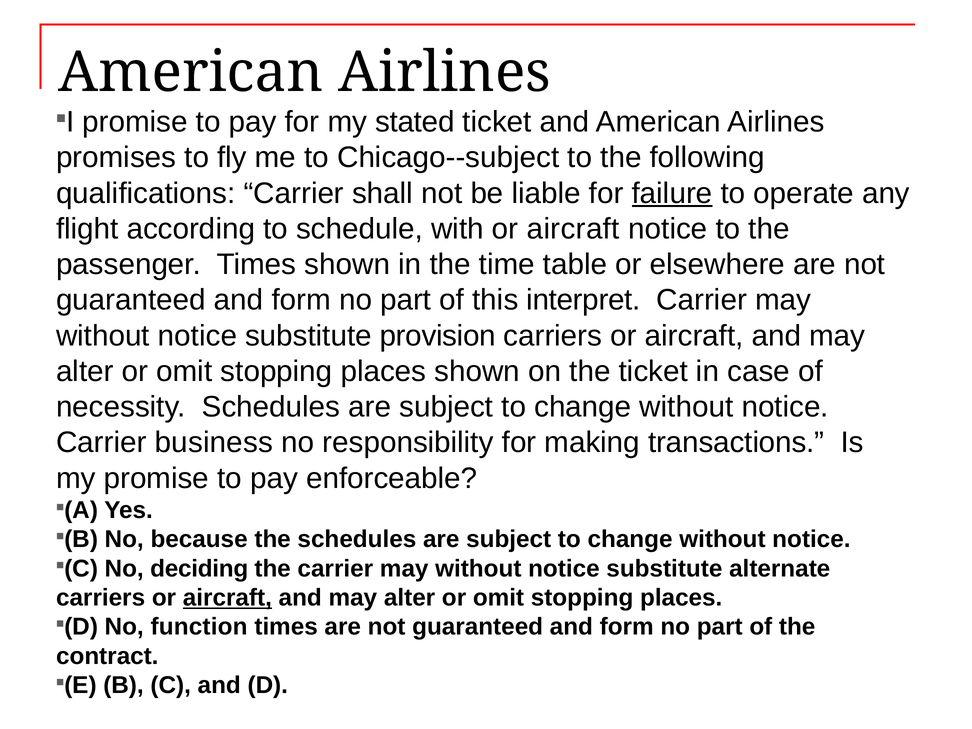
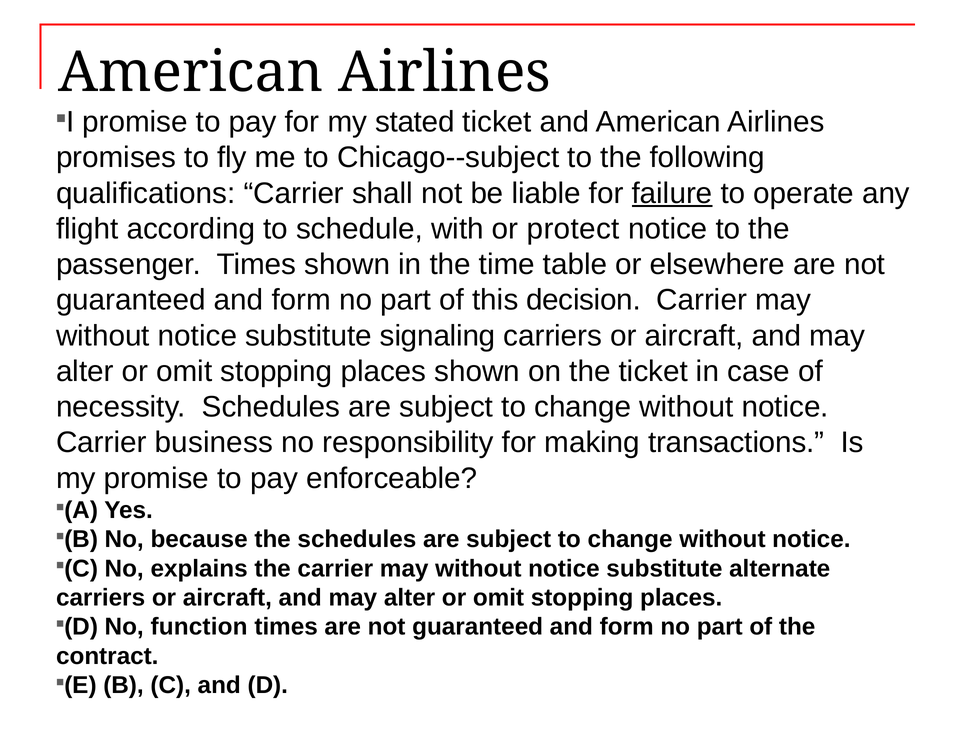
with or aircraft: aircraft -> protect (573, 229)
interpret: interpret -> decision (583, 300)
provision: provision -> signaling (438, 336)
deciding: deciding -> explains (199, 569)
aircraft underline: present -> none (227, 598)
